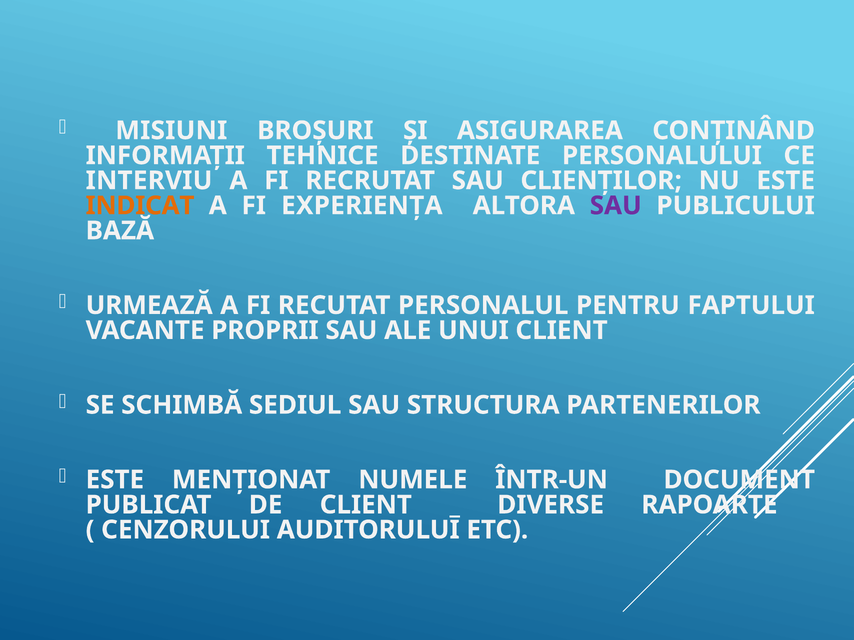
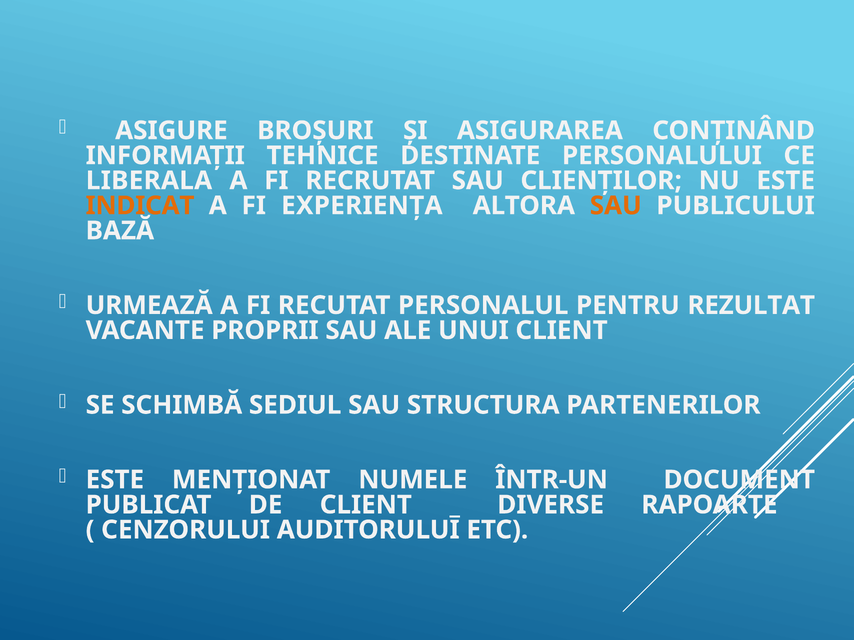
MISIUNI: MISIUNI -> ASIGURE (171, 131)
INTERVIU: INTERVIU -> LIBERALA (149, 181)
SAU colour: purple -> orange (616, 206)
FAPTULUI: FAPTULUI -> REZULTAT (751, 306)
